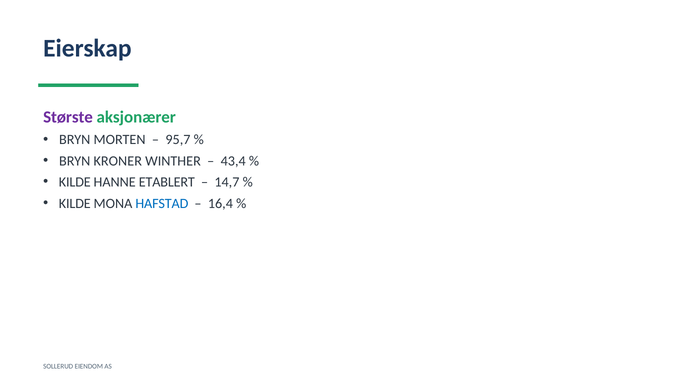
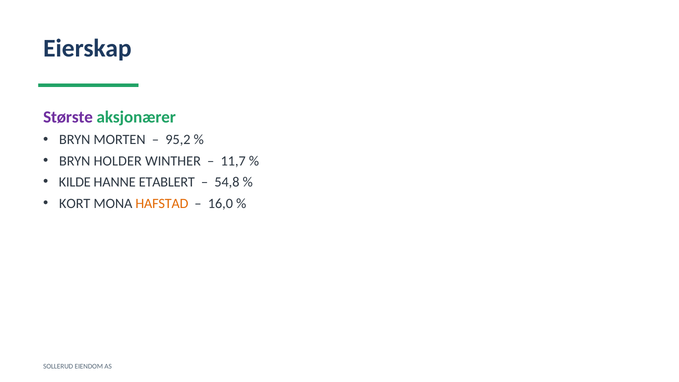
95,7: 95,7 -> 95,2 (178, 140)
KRONER: KRONER -> HOLDER (118, 161)
43,4: 43,4 -> 11,7 (233, 161)
14,7: 14,7 -> 54,8 (227, 182)
KILDE: KILDE -> KORT (75, 203)
HAFSTAD colour: blue -> orange (162, 203)
16,4: 16,4 -> 16,0 (220, 203)
